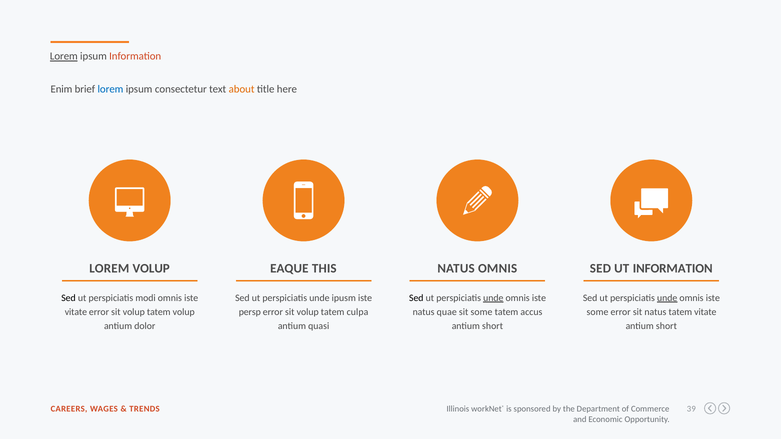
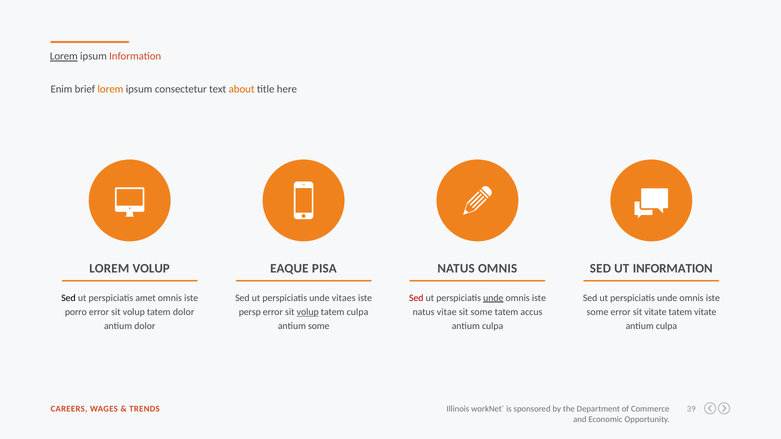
lorem colour: blue -> orange (110, 89)
THIS: THIS -> PISA (324, 269)
modi: modi -> amet (146, 298)
ipusm: ipusm -> vitaes (344, 298)
Sed colour: black -> red (416, 298)
unde underline: present -> none (667, 298)
vitate: vitate -> porro (76, 312)
tatem volup: volup -> dolor (184, 312)
volup underline: none -> present (308, 312)
quae: quae -> vitae (447, 312)
sit natus: natus -> vitate (655, 312)
antium quasi: quasi -> some (319, 326)
short: short -> culpa (493, 326)
short: short -> culpa (666, 326)
